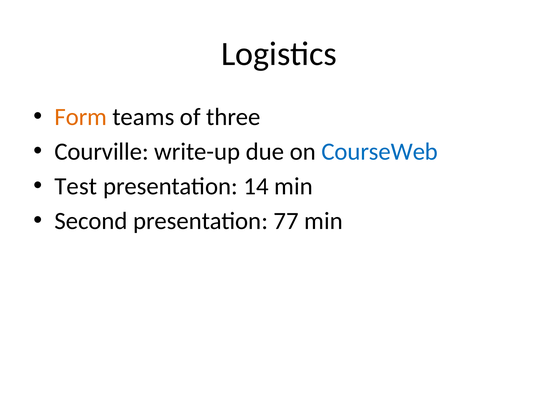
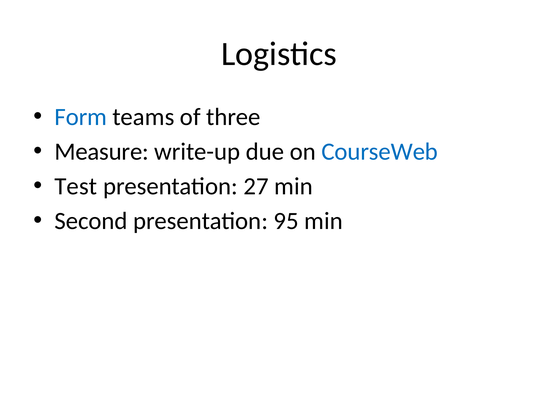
Form colour: orange -> blue (81, 117)
Courville: Courville -> Measure (102, 152)
14: 14 -> 27 (256, 187)
77: 77 -> 95 (286, 221)
